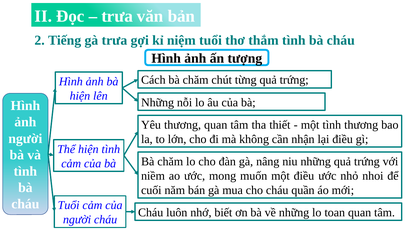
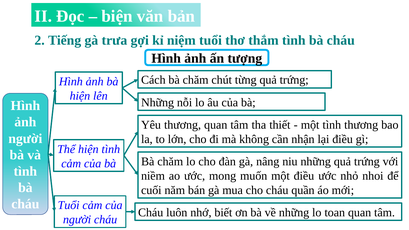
trưa: trưa -> biện (117, 16)
